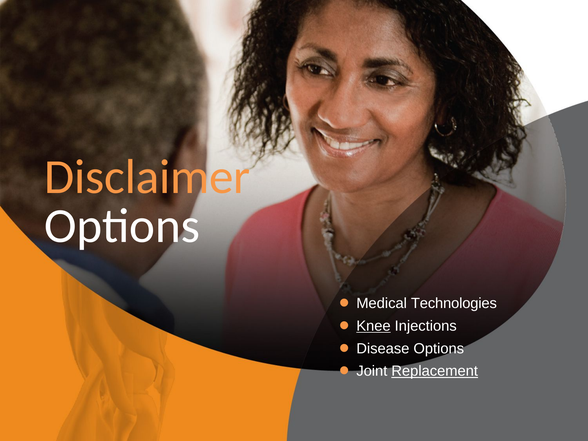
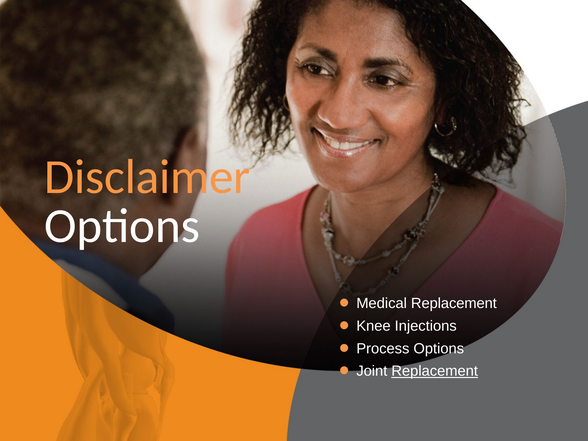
Medical Technologies: Technologies -> Replacement (454, 303)
Knee underline: present -> none (373, 326)
Disease: Disease -> Process (383, 349)
